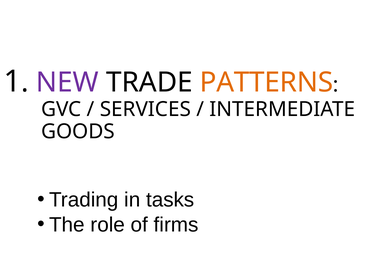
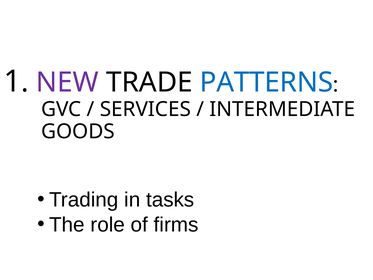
PATTERNS colour: orange -> blue (266, 82)
